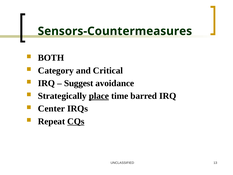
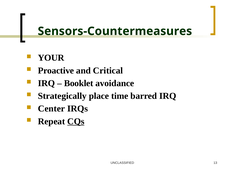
BOTH: BOTH -> YOUR (51, 58)
Category: Category -> Proactive (56, 70)
Suggest: Suggest -> Booklet (79, 83)
place underline: present -> none (99, 96)
